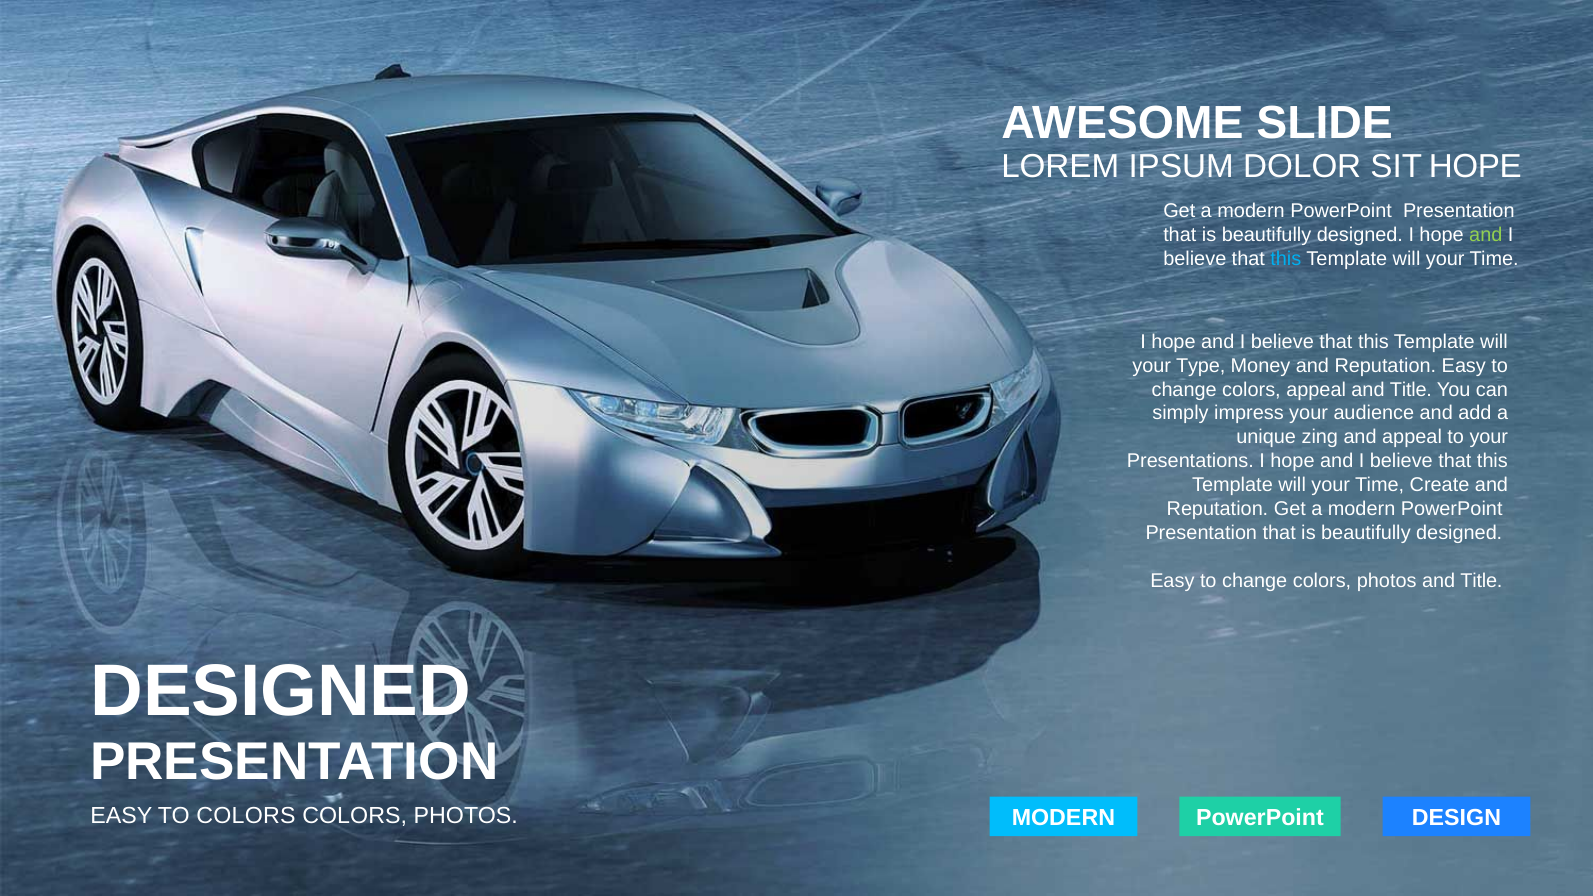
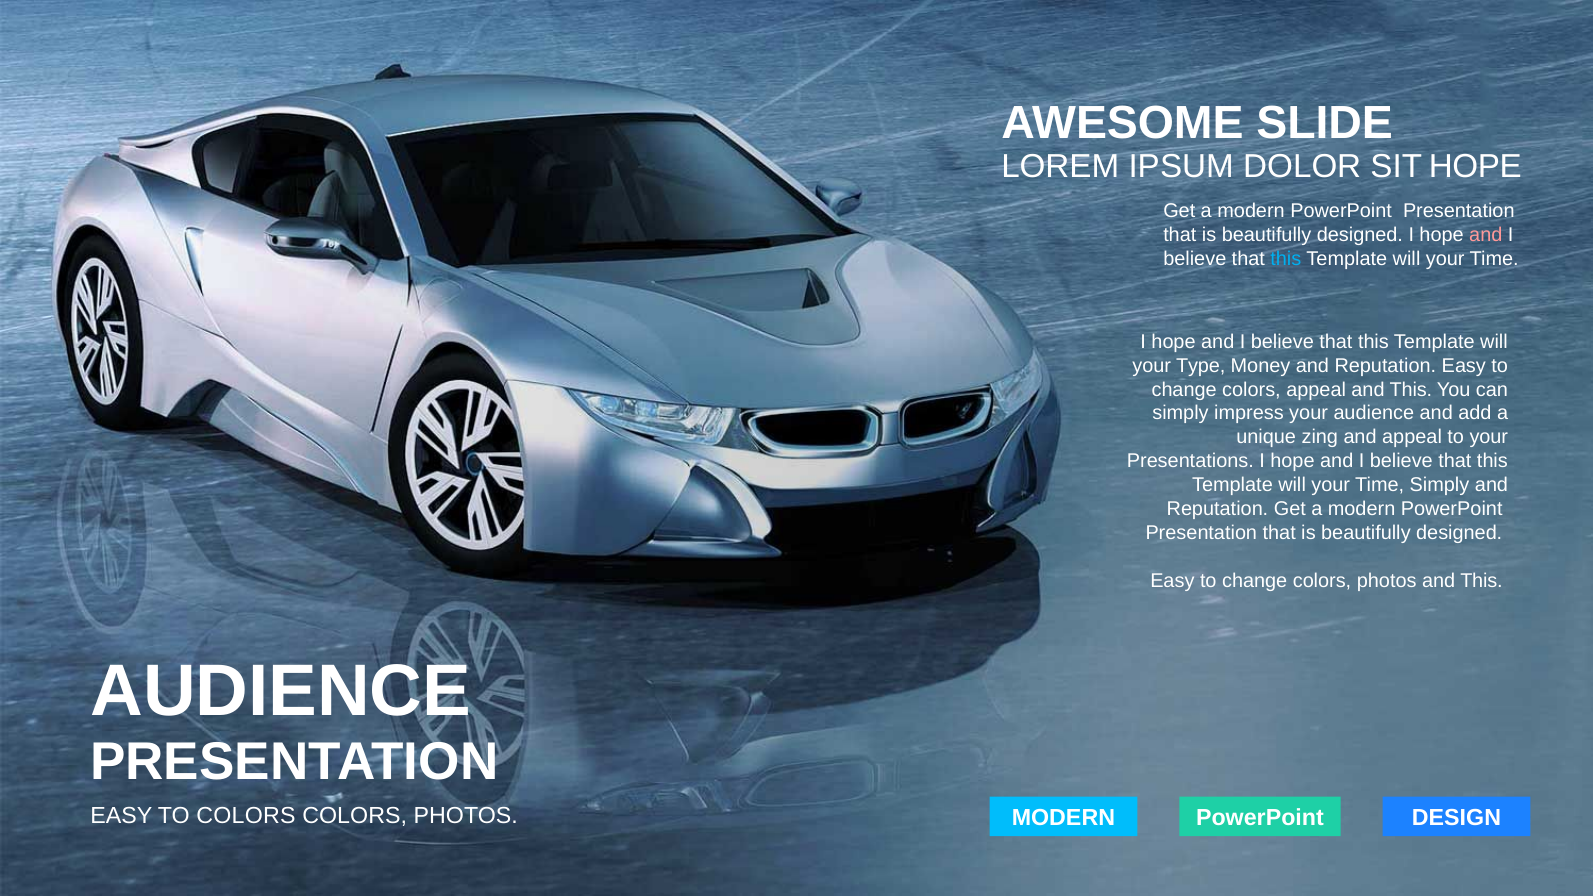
and colour: light green -> pink (1486, 235)
Title: Title -> This (1411, 390)
Time Create: Create -> Simply (1440, 485)
photos and Title: Title -> This (1481, 581)
DESIGNED: DESIGNED -> AUDIENCE (281, 691)
